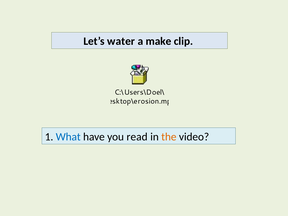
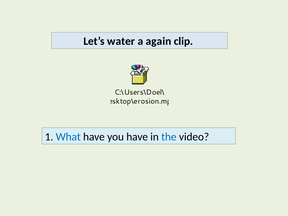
make: make -> again (158, 41)
you read: read -> have (137, 137)
the colour: orange -> blue (169, 137)
